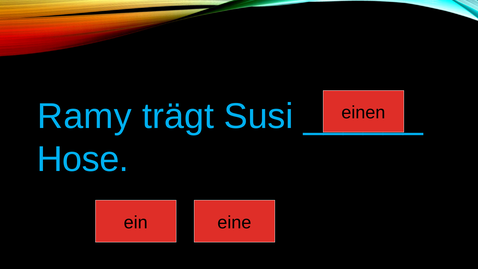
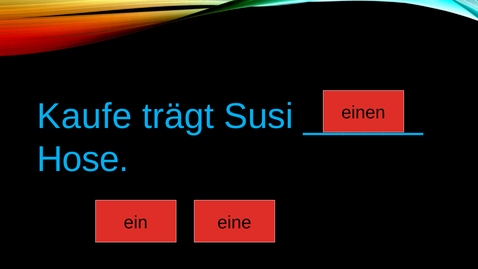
Ramy: Ramy -> Kaufe (84, 116)
